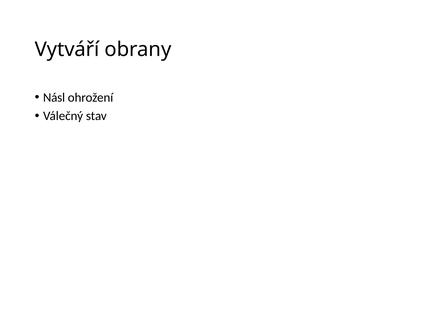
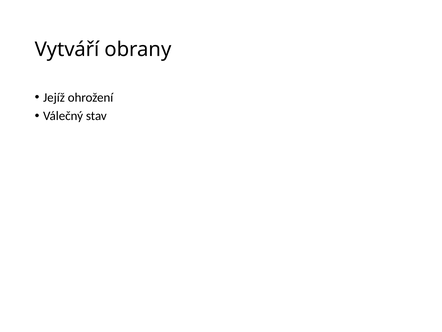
Násl: Násl -> Jejíž (54, 97)
